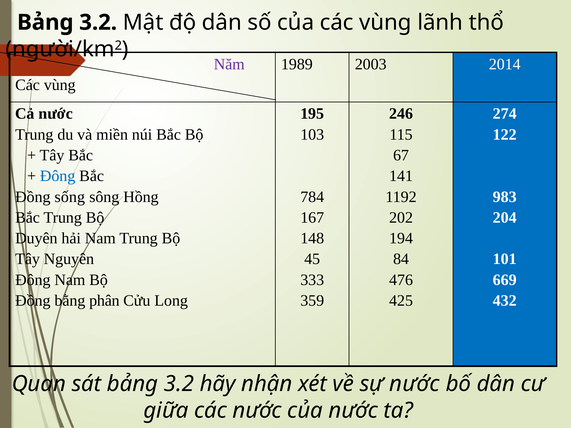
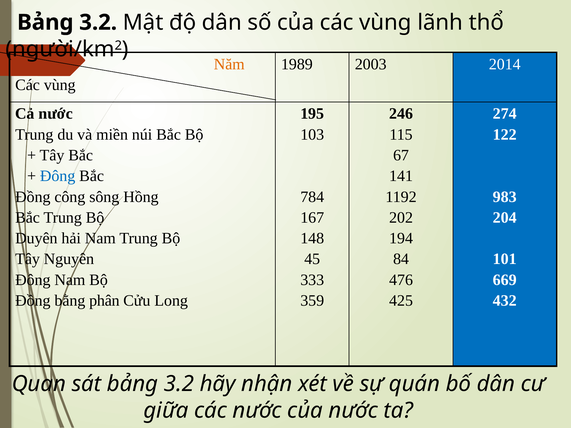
Năm colour: purple -> orange (229, 64)
sống: sống -> công (70, 197)
sự nước: nước -> quán (414, 384)
